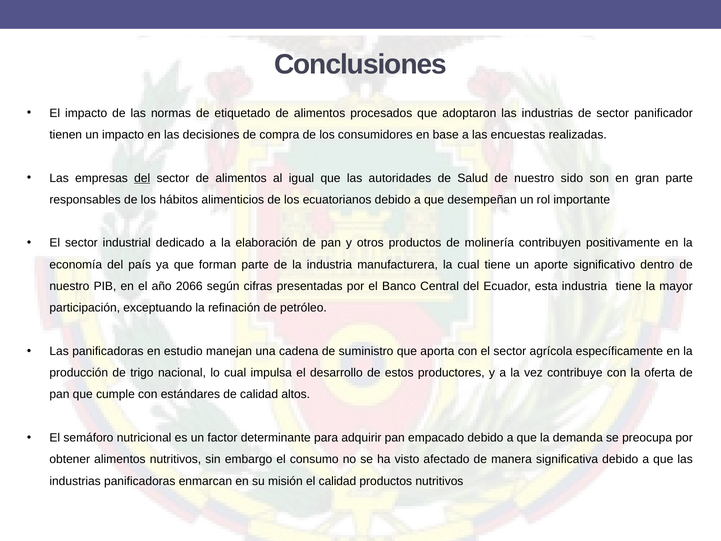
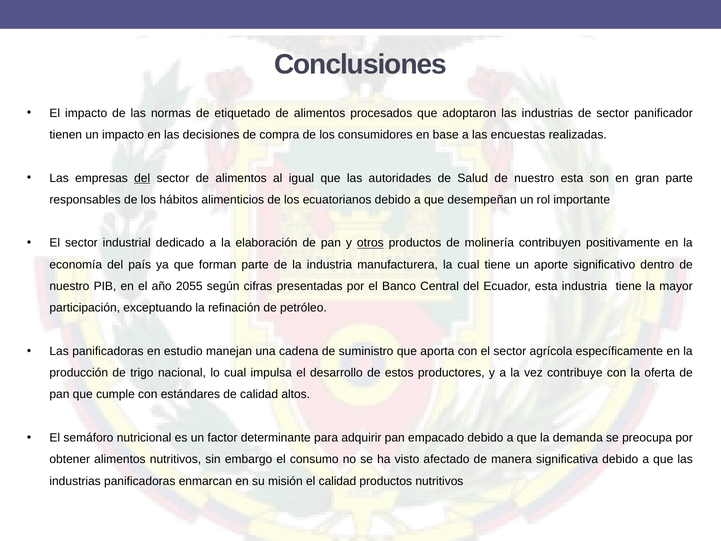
nuestro sido: sido -> esta (572, 178)
otros underline: none -> present (370, 243)
2066: 2066 -> 2055 (189, 286)
